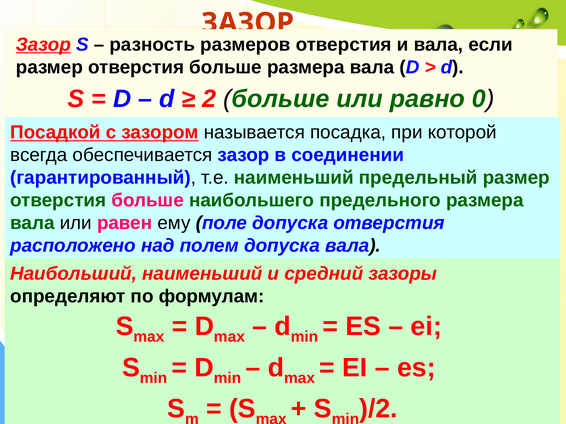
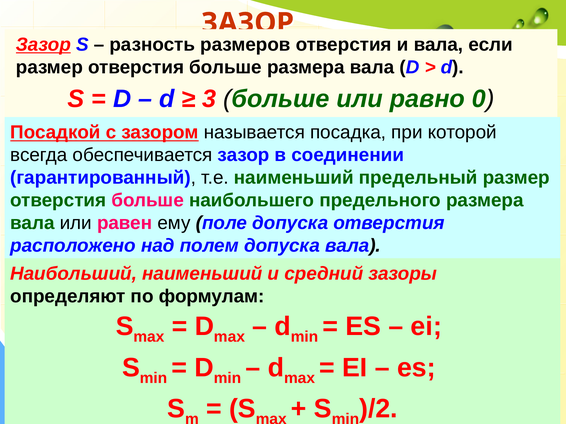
2: 2 -> 3 (209, 99)
